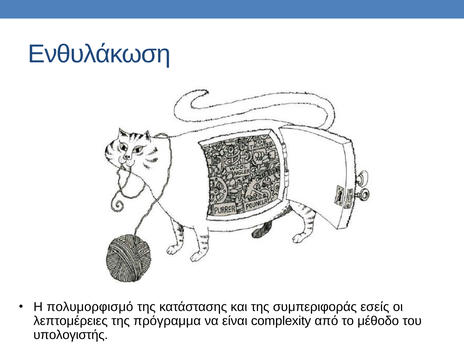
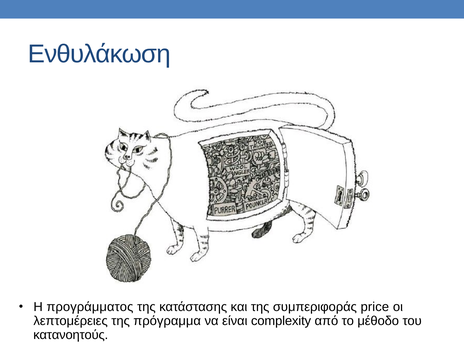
πολυμορφισμό: πολυμορφισμό -> προγράμματος (90, 307)
εσείς: εσείς -> price (375, 307)
υπολογιστής: υπολογιστής -> κατανοητούς (71, 335)
